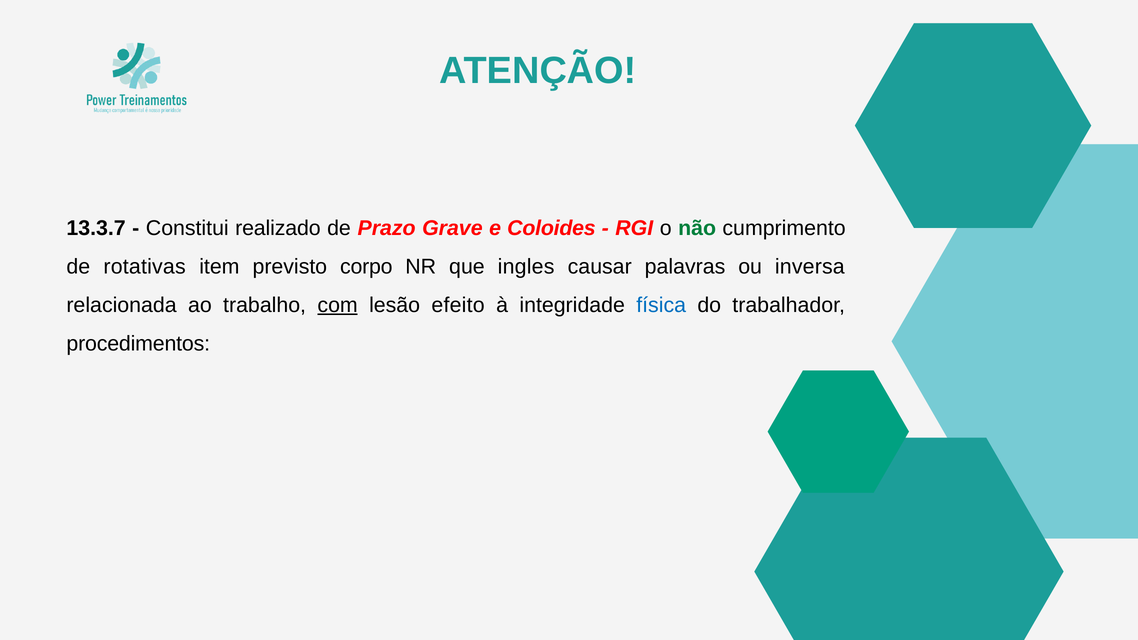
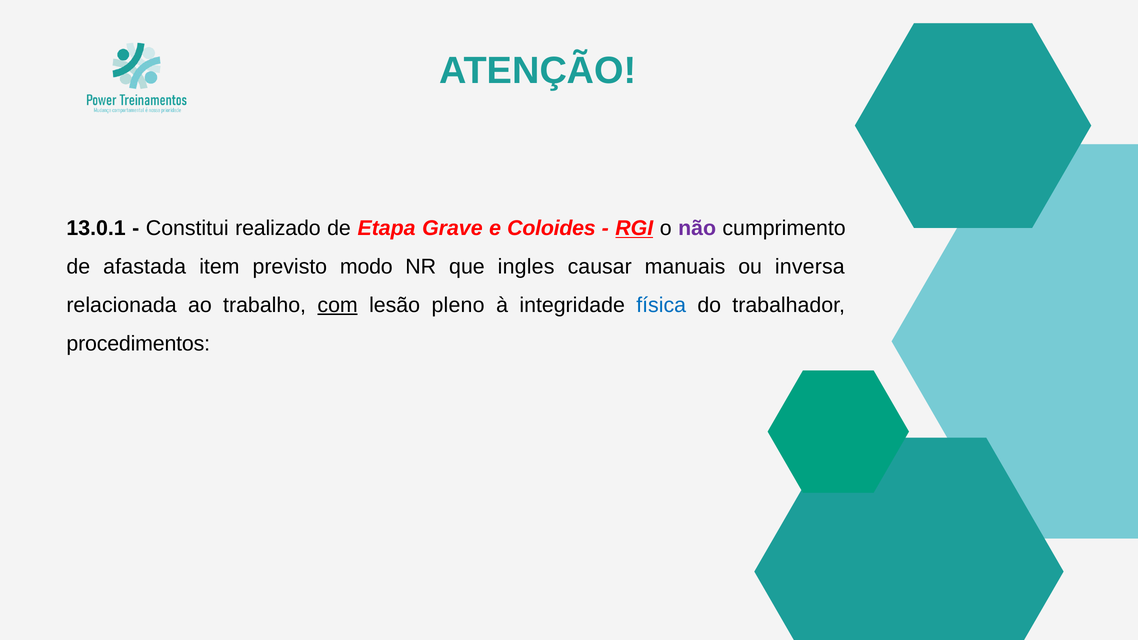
13.3.7: 13.3.7 -> 13.0.1 (96, 228)
Prazo: Prazo -> Etapa (387, 228)
RGI underline: none -> present (634, 228)
não colour: green -> purple (697, 228)
rotativas: rotativas -> afastada (145, 267)
corpo: corpo -> modo (366, 267)
palavras: palavras -> manuais (685, 267)
efeito: efeito -> pleno (458, 305)
